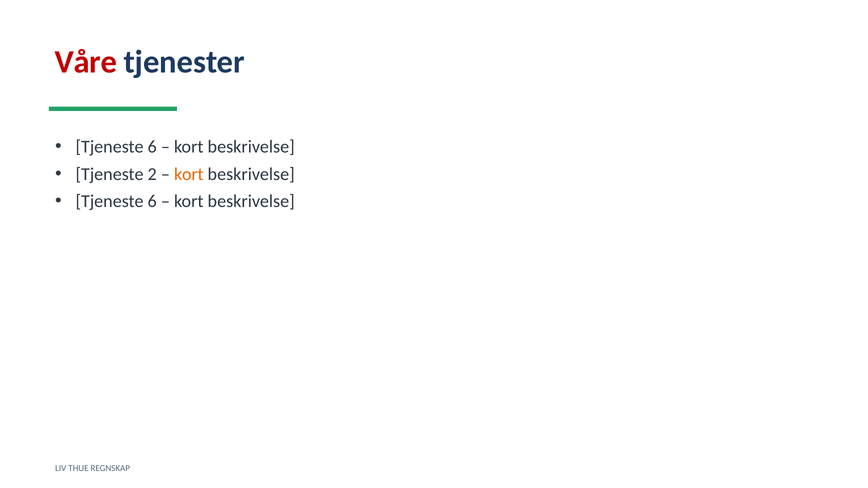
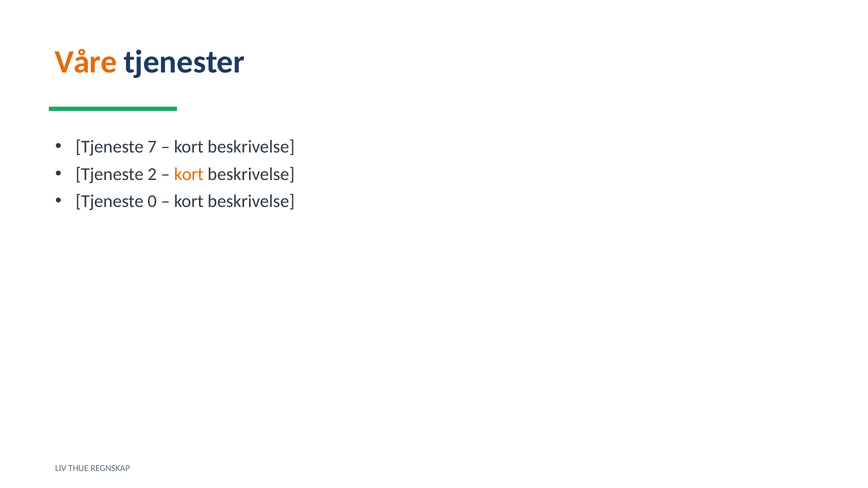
Våre colour: red -> orange (86, 62)
6: 6 -> 7 (152, 147)
6: 6 -> 0 (152, 201)
